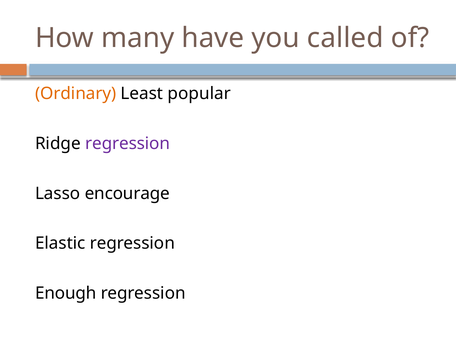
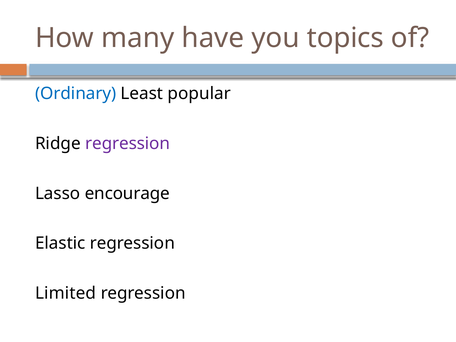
called: called -> topics (345, 38)
Ordinary colour: orange -> blue (76, 94)
Enough: Enough -> Limited (66, 293)
